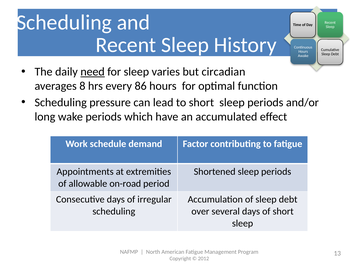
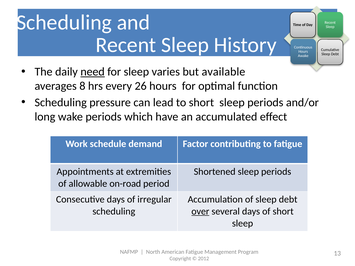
circadian: circadian -> available (223, 72)
86: 86 -> 26 (141, 86)
over underline: none -> present (200, 212)
